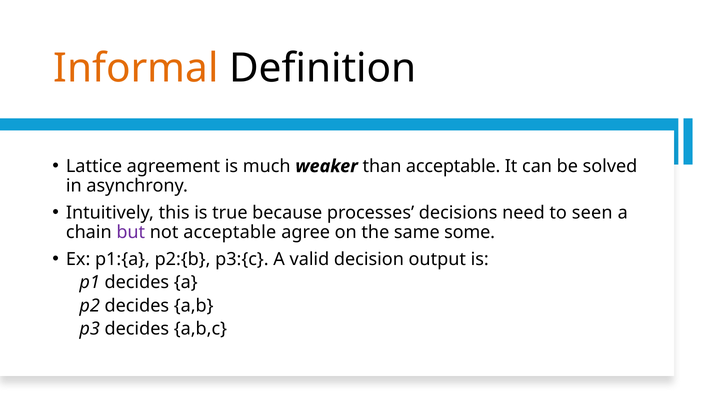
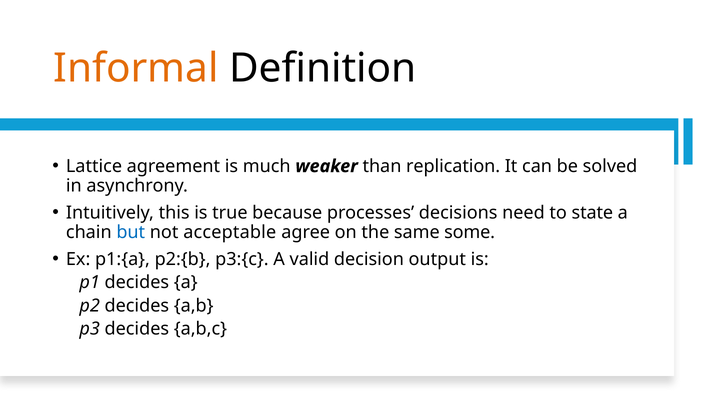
than acceptable: acceptable -> replication (453, 166)
seen: seen -> state (592, 213)
but colour: purple -> blue (131, 232)
